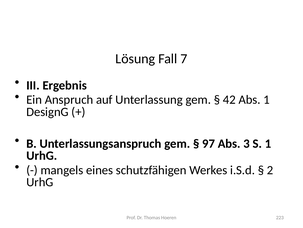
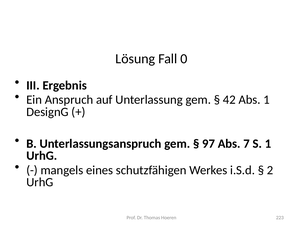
7: 7 -> 0 (184, 58)
3: 3 -> 7 (247, 143)
